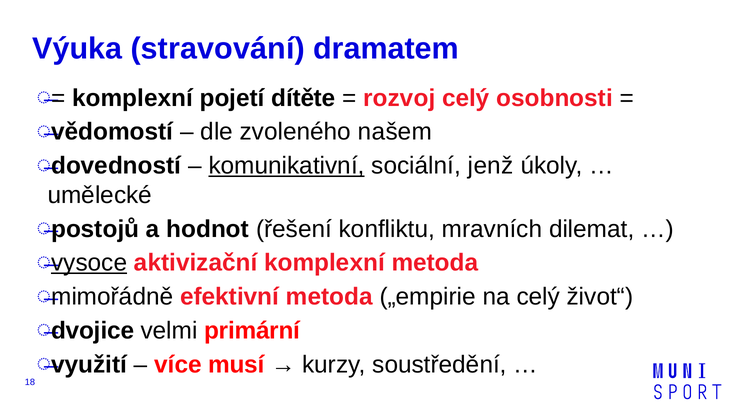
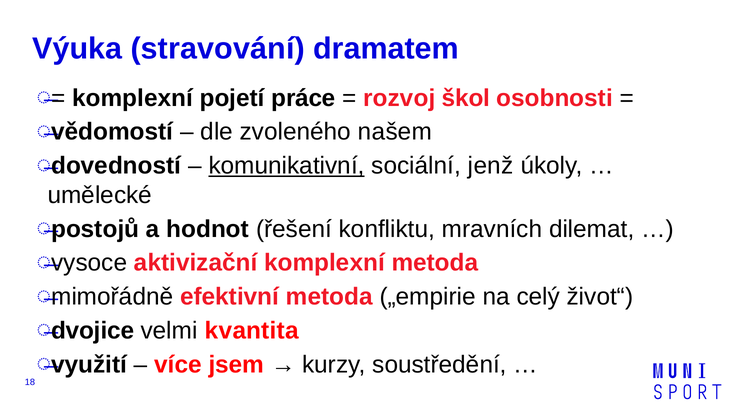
dítěte: dítěte -> práce (303, 98)
rozvoj celý: celý -> škol (466, 98)
vysoce underline: present -> none (89, 263)
primární: primární -> kvantita (252, 330)
musí: musí -> jsem (236, 364)
